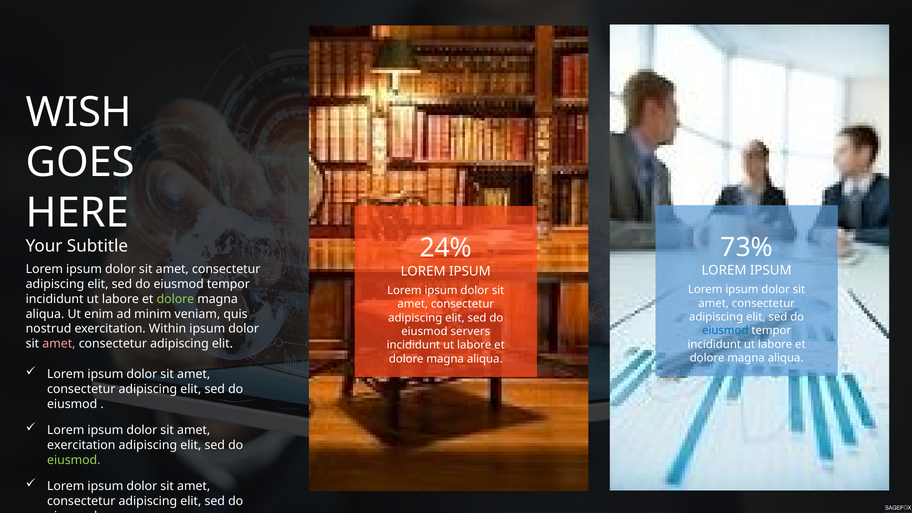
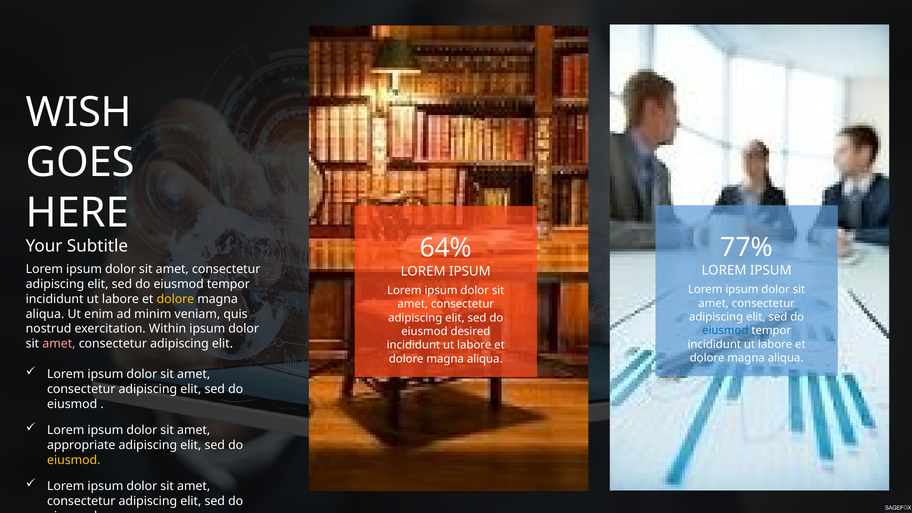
73%: 73% -> 77% (747, 247)
24%: 24% -> 64% (446, 248)
dolore colour: light green -> yellow (175, 299)
servers: servers -> desired (470, 331)
exercitation: exercitation -> appropriate (81, 445)
eiusmod colour: light green -> yellow (74, 460)
